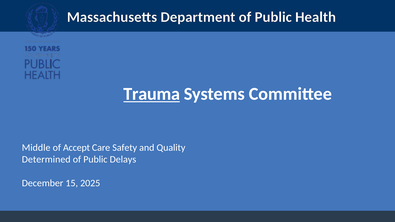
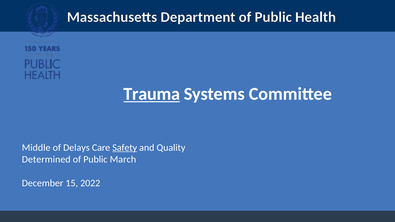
Accept: Accept -> Delays (76, 148)
Safety underline: none -> present (125, 148)
Delays: Delays -> March (123, 160)
2025: 2025 -> 2022 (90, 183)
